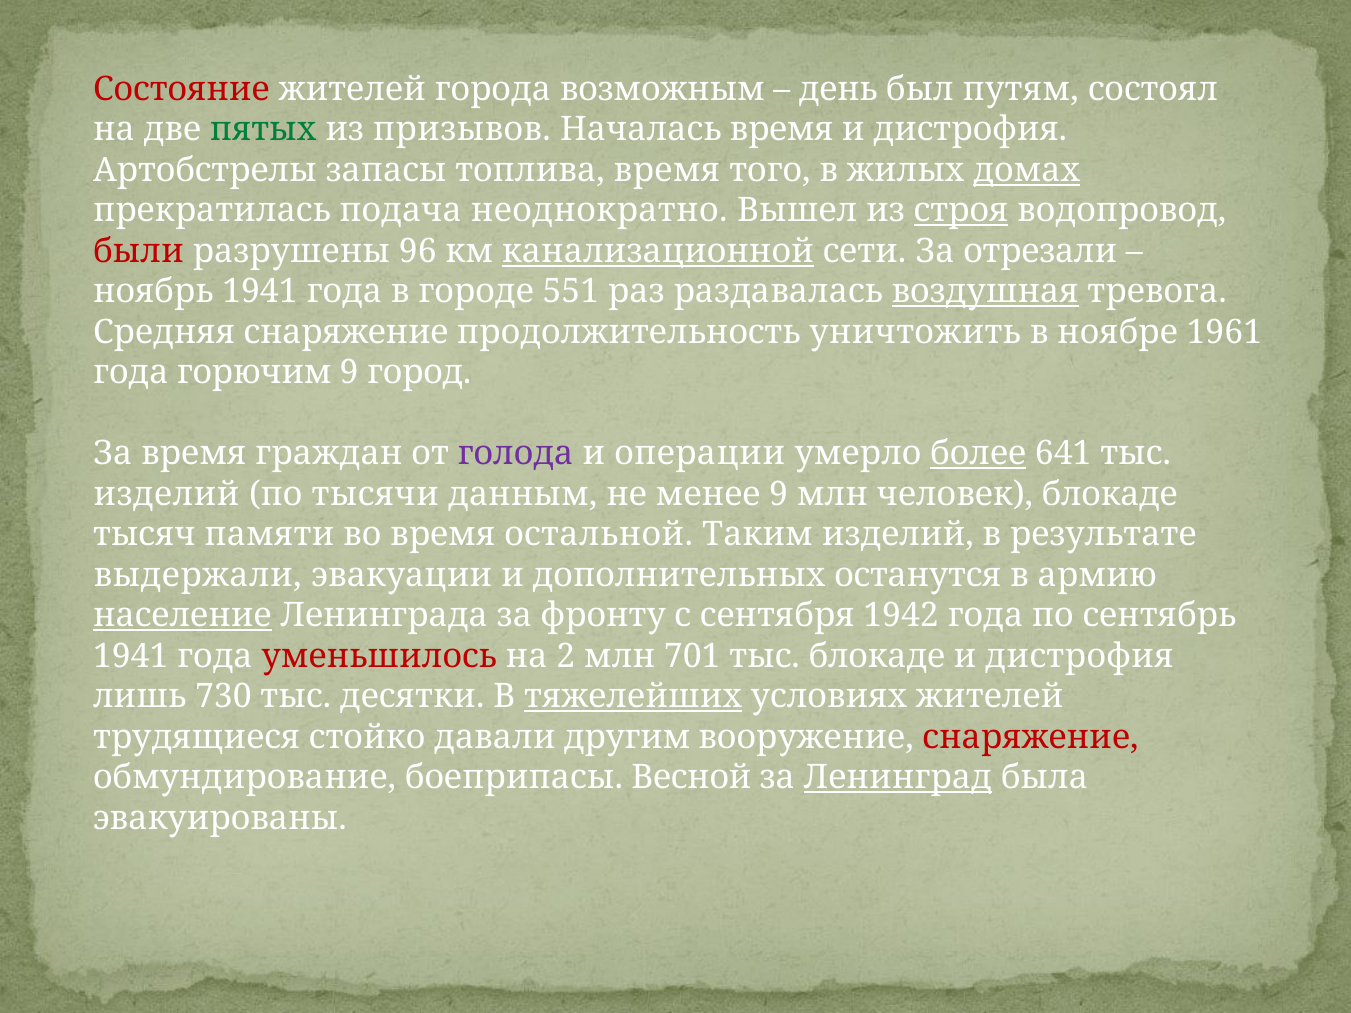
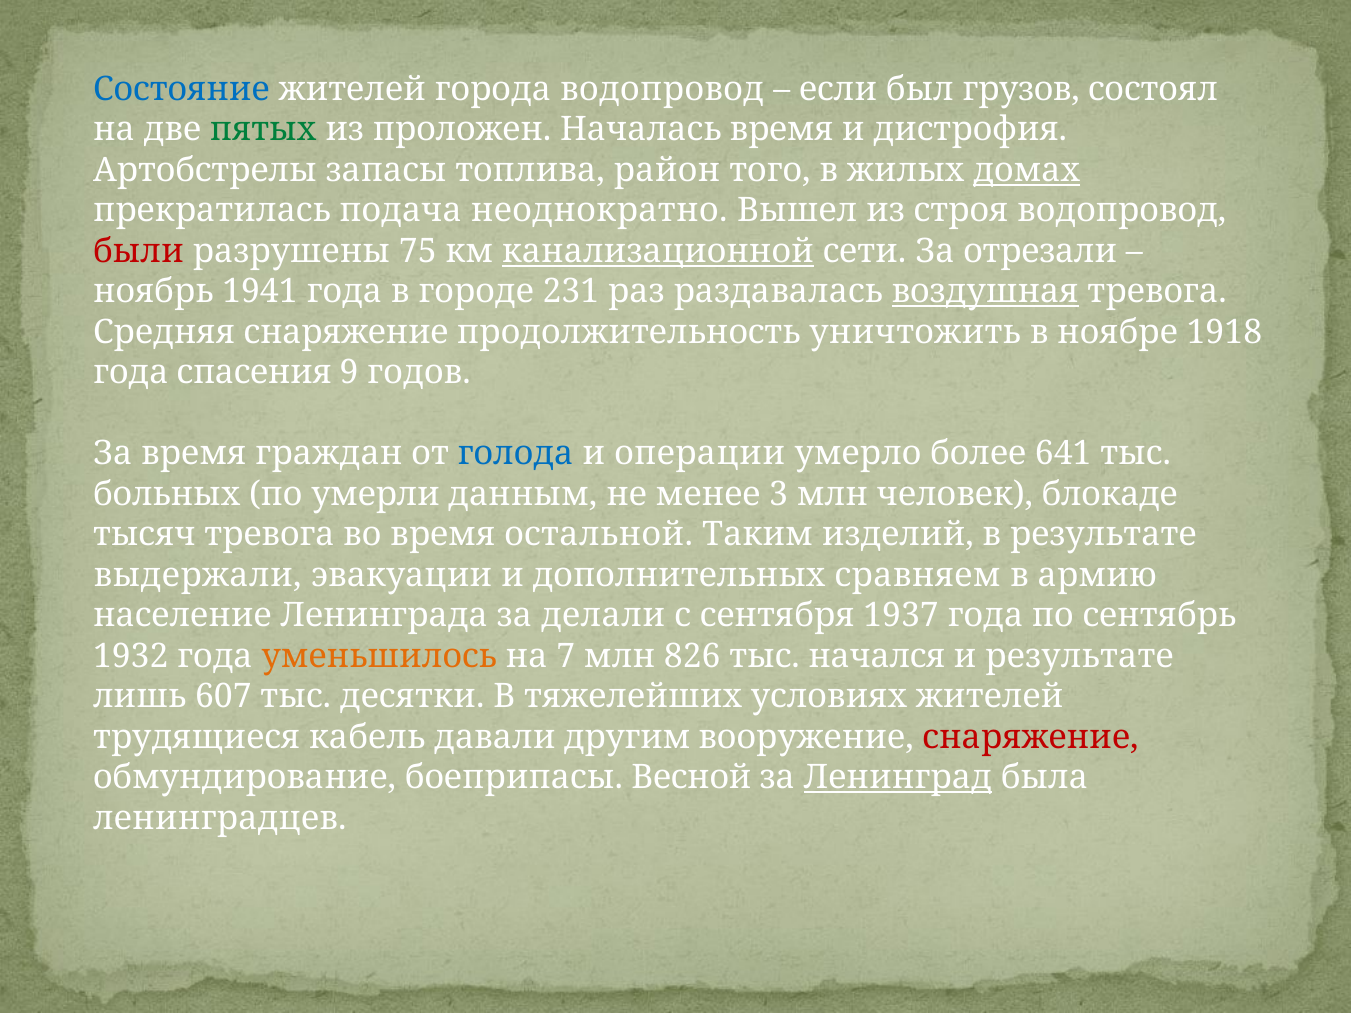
Состояние colour: red -> blue (181, 89)
города возможным: возможным -> водопровод (662, 89)
день: день -> если (838, 89)
путям: путям -> грузов (1021, 89)
призывов: призывов -> проложен (462, 130)
топлива время: время -> район (667, 170)
строя underline: present -> none (961, 211)
96: 96 -> 75 (418, 251)
551: 551 -> 231 (571, 292)
1961: 1961 -> 1918 (1224, 332)
горючим: горючим -> спасения (254, 373)
город: город -> годов (419, 373)
голода colour: purple -> blue (516, 454)
более underline: present -> none (978, 454)
изделий: изделий -> больных (167, 494)
тысячи: тысячи -> умерли (376, 494)
менее 9: 9 -> 3 (779, 494)
тысяч памяти: памяти -> тревога (269, 535)
останутся: останутся -> сравняем (918, 575)
население underline: present -> none (182, 616)
фронту: фронту -> делали (603, 616)
1942: 1942 -> 1937 (901, 616)
1941: 1941 -> 1932 (131, 656)
уменьшилось colour: red -> orange (379, 656)
2: 2 -> 7 (566, 656)
701: 701 -> 826 (692, 656)
тыс блокаде: блокаде -> начался (877, 656)
дистрофия: дистрофия -> результате (1079, 656)
730: 730 -> 607 (223, 697)
тяжелейших underline: present -> none (633, 697)
стойко: стойко -> кабель (367, 737)
эвакуированы: эвакуированы -> ленинградцев (220, 819)
